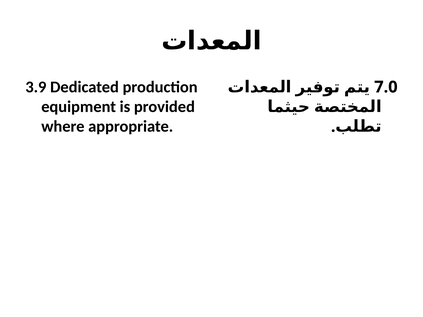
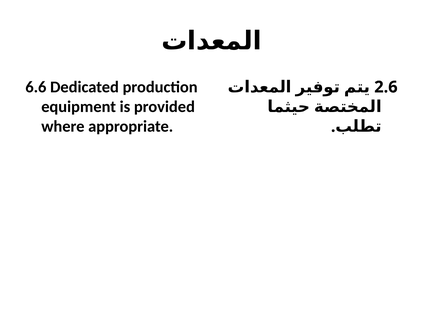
3.9: 3.9 -> 6.6 (36, 87)
7.0: 7.0 -> 2.6 (386, 87)
